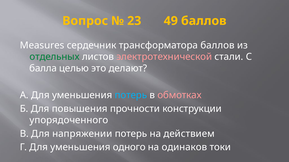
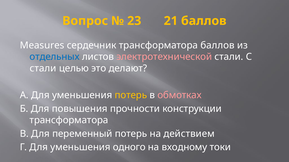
49: 49 -> 21 (171, 21)
отдельных colour: green -> blue (55, 57)
балла: балла -> стали (43, 69)
потерь colour: light blue -> yellow (131, 96)
упорядоченного: упорядоченного -> трансформатора (69, 121)
напряжении: напряжении -> переменный (82, 134)
одинаков: одинаков -> входному (184, 148)
